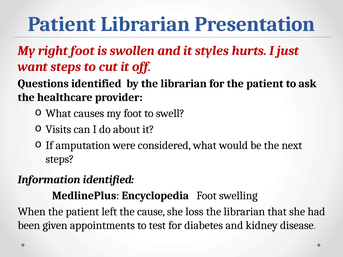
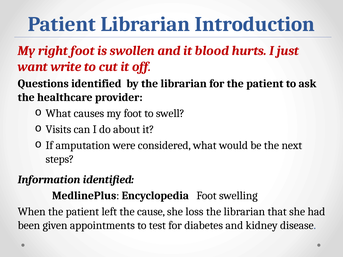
Presentation: Presentation -> Introduction (255, 24)
styles: styles -> blood (212, 51)
want steps: steps -> write (66, 67)
